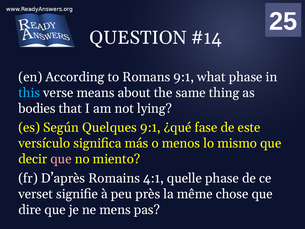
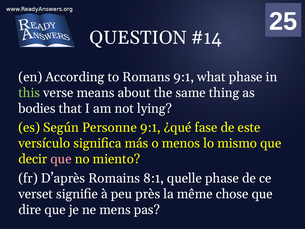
this colour: light blue -> light green (29, 93)
Quelques: Quelques -> Personne (109, 127)
4:1: 4:1 -> 8:1 (154, 178)
